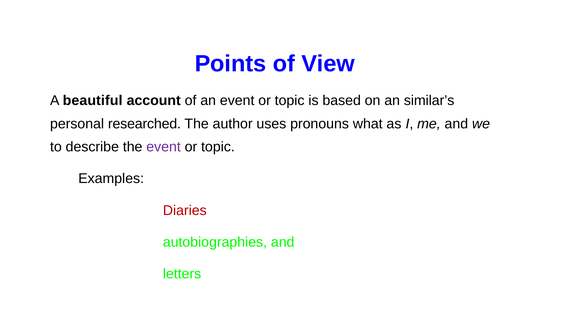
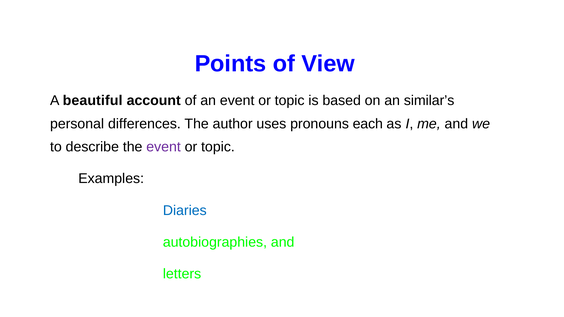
researched: researched -> differences (144, 124)
what: what -> each (368, 124)
Diaries colour: red -> blue (185, 211)
